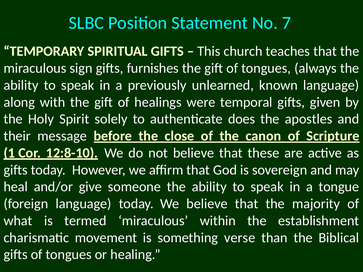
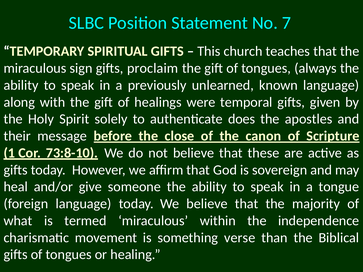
furnishes: furnishes -> proclaim (153, 68)
12:8-10: 12:8-10 -> 73:8-10 (72, 153)
establishment: establishment -> independence (319, 221)
